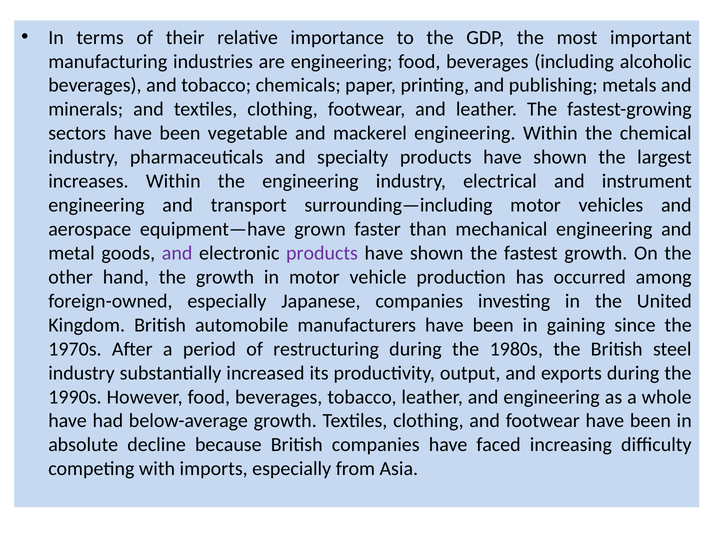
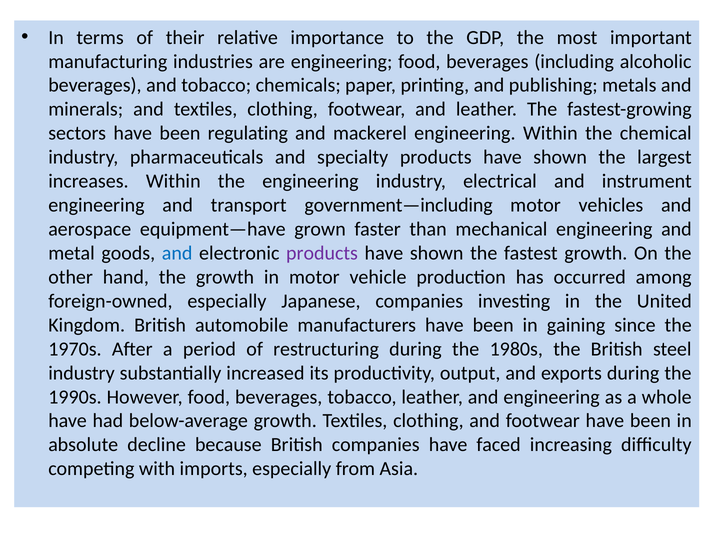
vegetable: vegetable -> regulating (248, 133)
surrounding—including: surrounding—including -> government—including (399, 205)
and colour: purple -> blue (177, 253)
